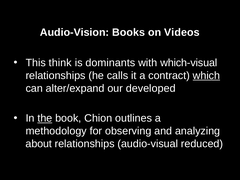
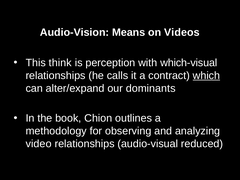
Books: Books -> Means (129, 32)
dominants: dominants -> perception (110, 63)
developed: developed -> dominants (151, 88)
the underline: present -> none (45, 118)
about: about -> video (39, 144)
